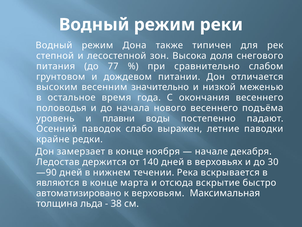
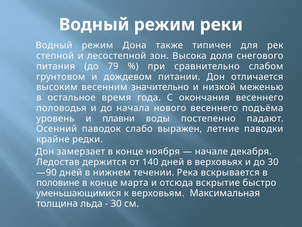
77: 77 -> 79 (113, 66)
являются: являются -> половине (58, 183)
автоматизировано: автоматизировано -> уменьшающимися (79, 193)
38: 38 -> 30 (116, 203)
